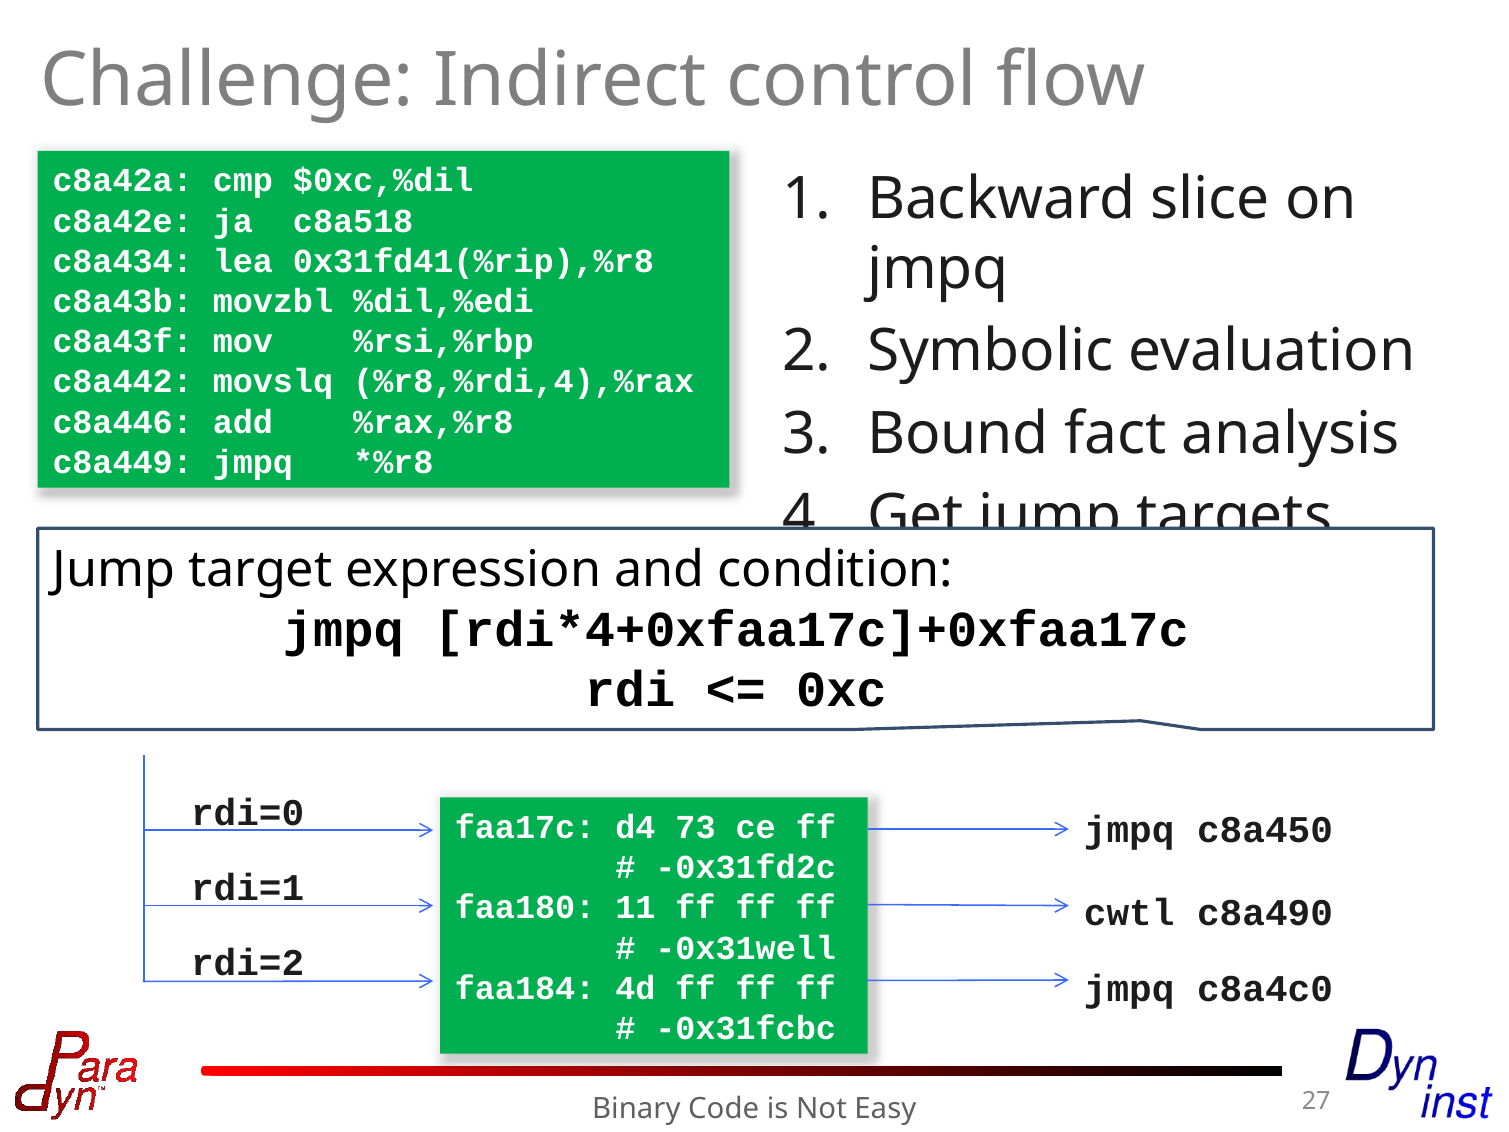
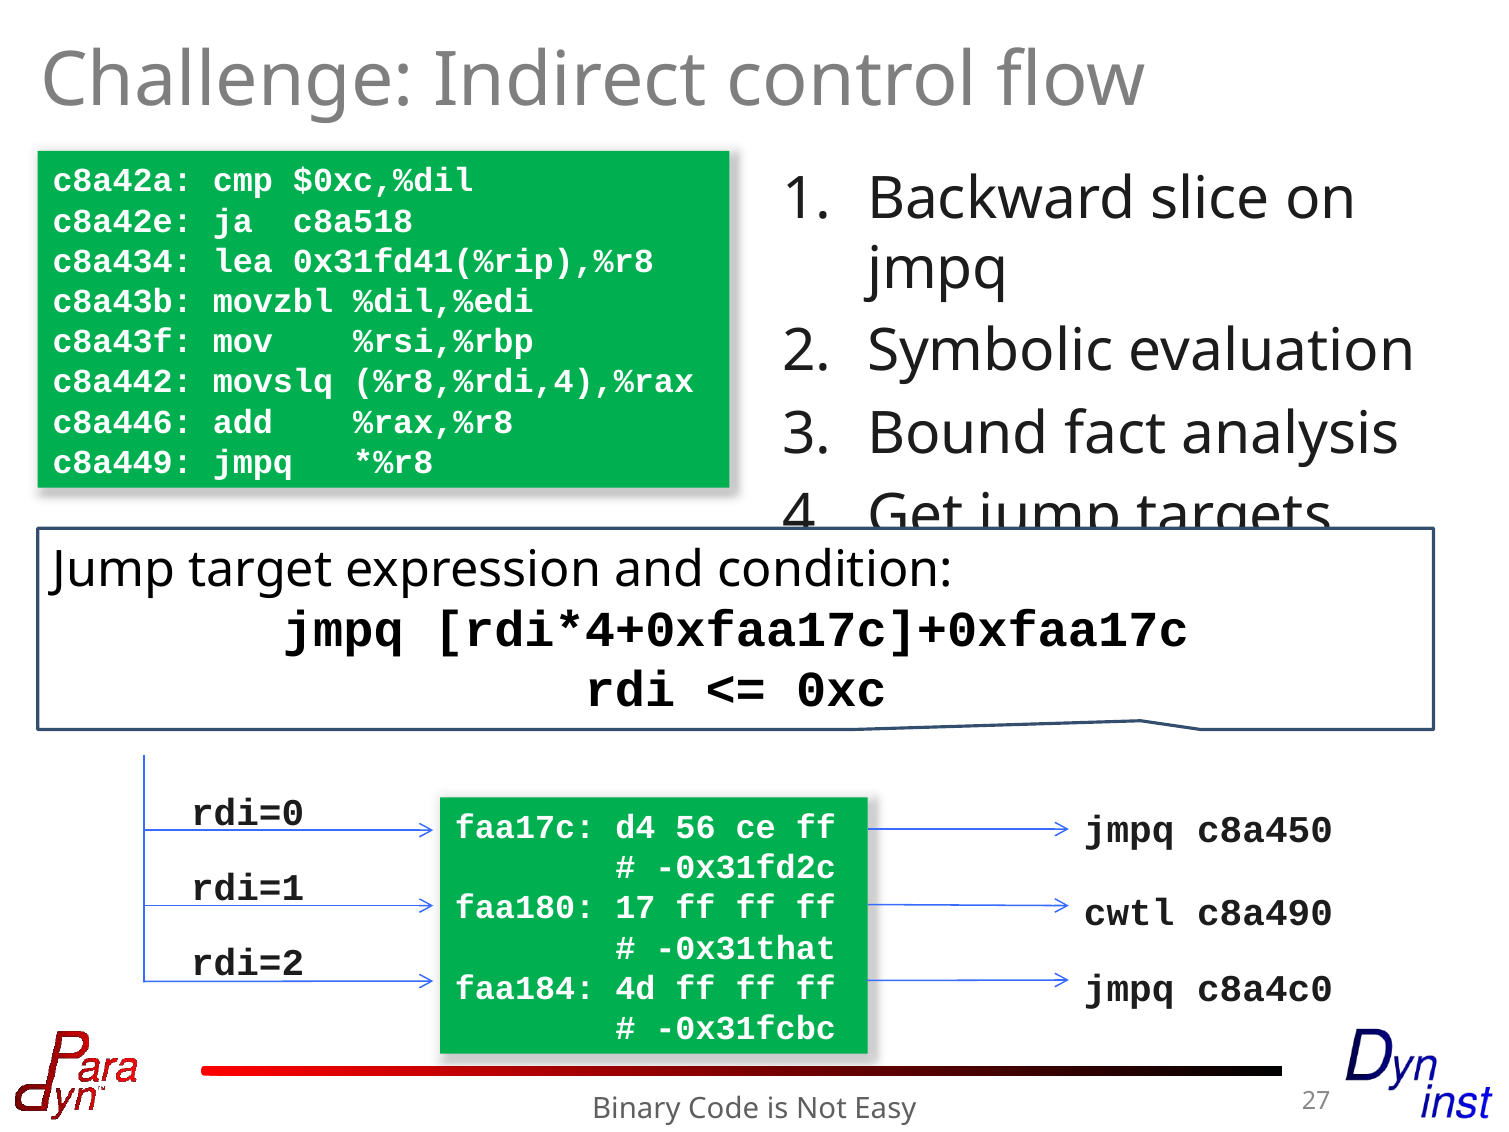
73: 73 -> 56 (696, 827)
11: 11 -> 17 (635, 908)
-0x31well: -0x31well -> -0x31that (746, 948)
